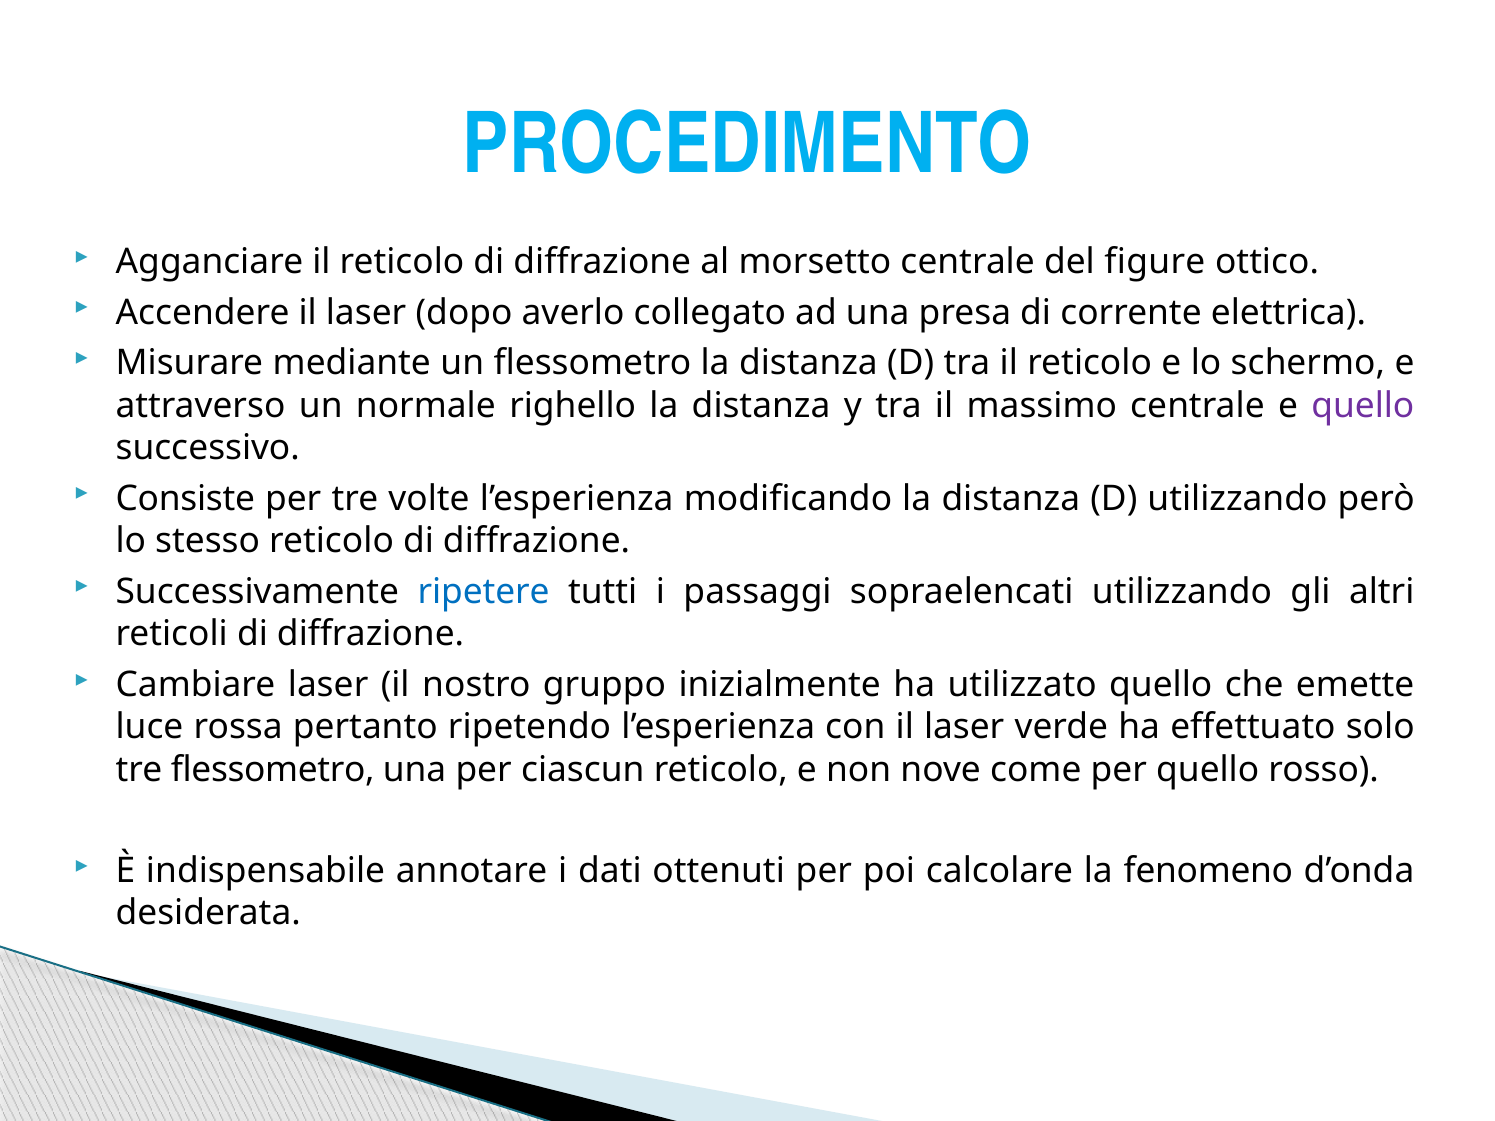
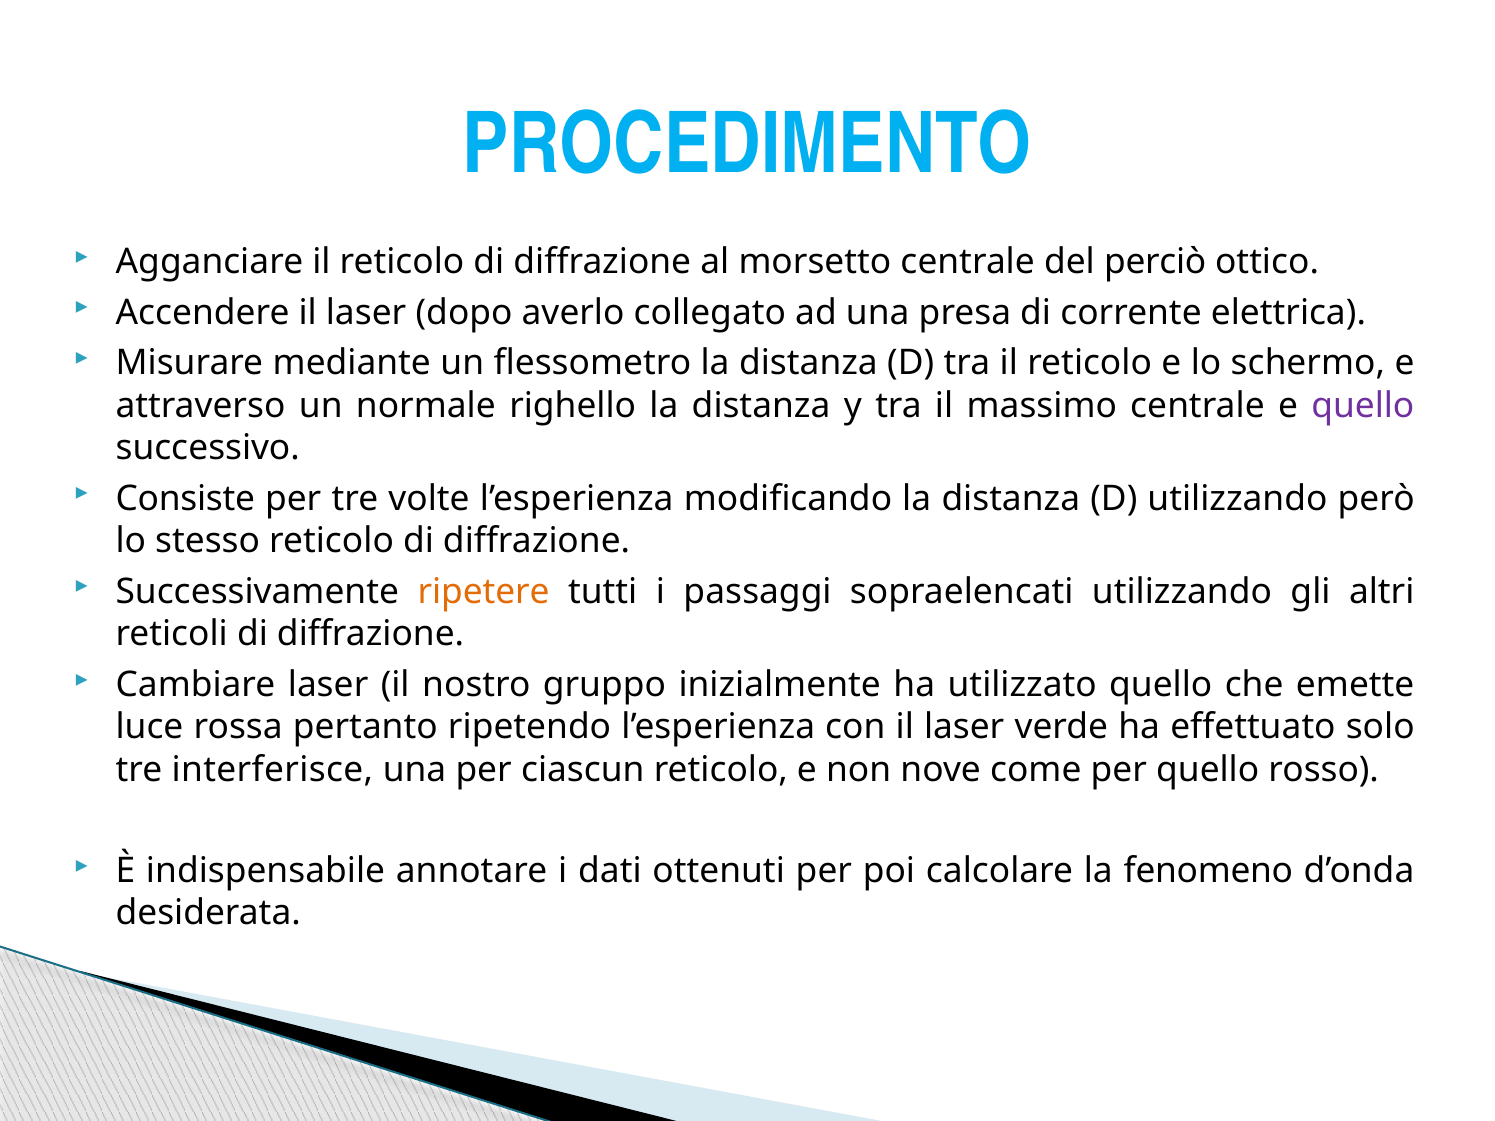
figure: figure -> perciò (1155, 262)
ripetere colour: blue -> orange (484, 592)
tre flessometro: flessometro -> interferisce (272, 770)
